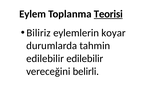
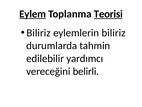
Eylem underline: none -> present (33, 14)
eylemlerin koyar: koyar -> biliriz (114, 33)
edilebilir edilebilir: edilebilir -> yardımcı (85, 58)
